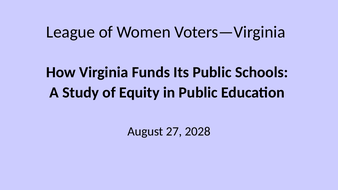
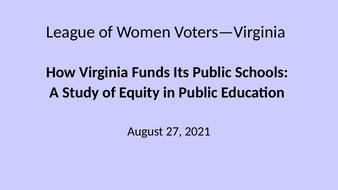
2028: 2028 -> 2021 (198, 132)
